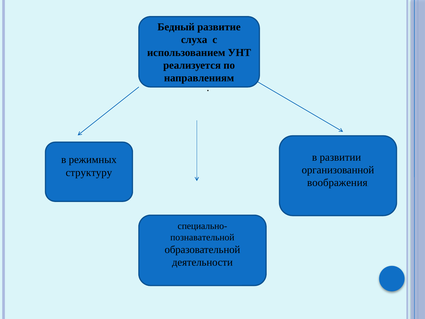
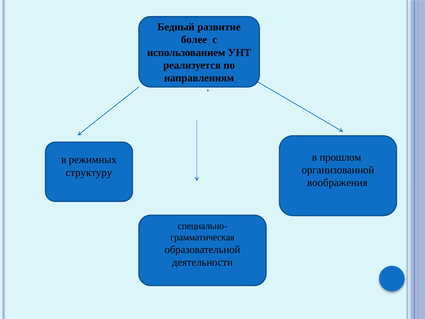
слуха: слуха -> более (194, 40)
развитии: развитии -> прошлом (340, 157)
познавательной: познавательной -> грамматическая (202, 237)
